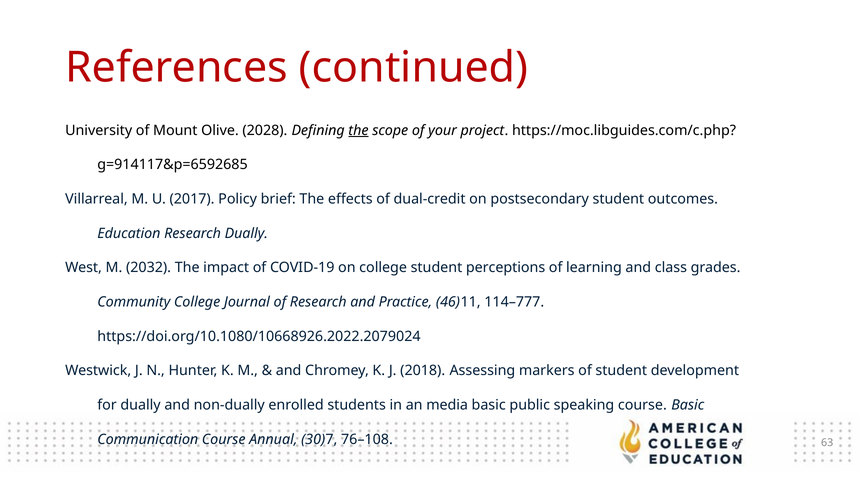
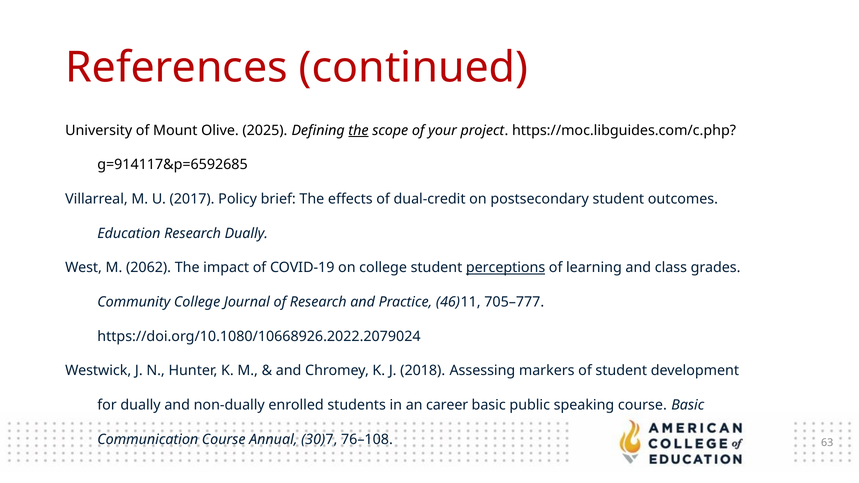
2028: 2028 -> 2025 (265, 130)
2032: 2032 -> 2062 (149, 268)
perceptions underline: none -> present (506, 268)
114–777: 114–777 -> 705–777 (514, 302)
media: media -> career (447, 405)
